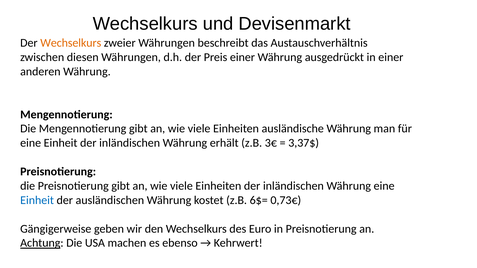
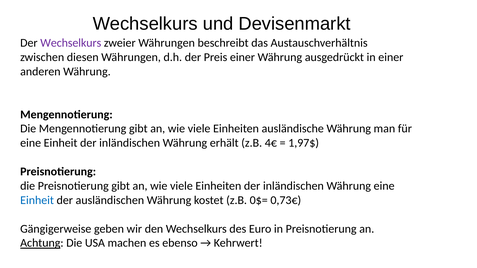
Wechselkurs colour: orange -> purple (71, 43)
3€: 3€ -> 4€ (271, 143)
3,37$: 3,37$ -> 1,97$ (304, 143)
6$=: 6$= -> 0$= (259, 200)
